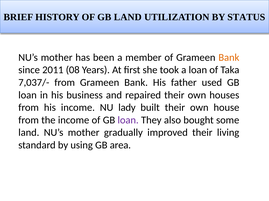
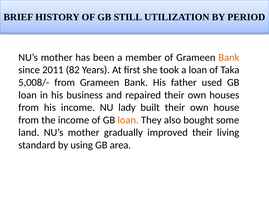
GB LAND: LAND -> STILL (128, 17)
STATUS: STATUS -> PERIOD (246, 17)
08: 08 -> 82 (73, 70)
7,037/-: 7,037/- -> 5,008/- (34, 83)
loan colour: purple -> orange (128, 120)
